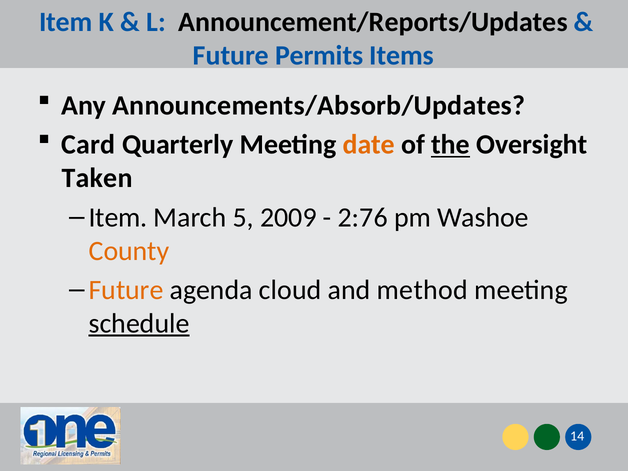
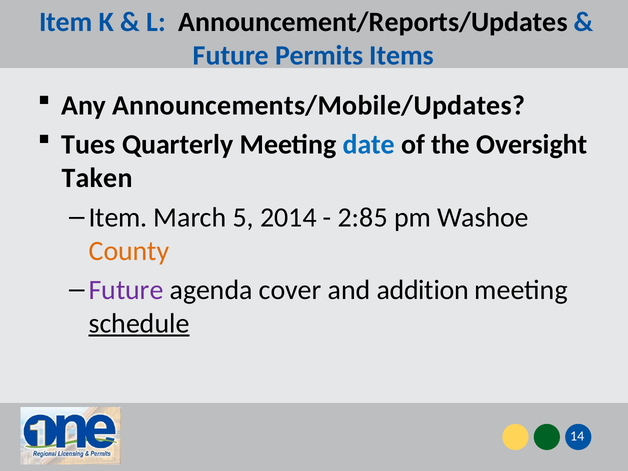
Announcements/Absorb/Updates: Announcements/Absorb/Updates -> Announcements/Mobile/Updates (319, 106)
Card: Card -> Tues (88, 145)
date colour: orange -> blue (369, 145)
the underline: present -> none (451, 145)
2009: 2009 -> 2014 (288, 217)
2:76: 2:76 -> 2:85 (363, 217)
Future colour: orange -> purple (126, 290)
cloud: cloud -> cover (290, 290)
method: method -> addition (423, 290)
